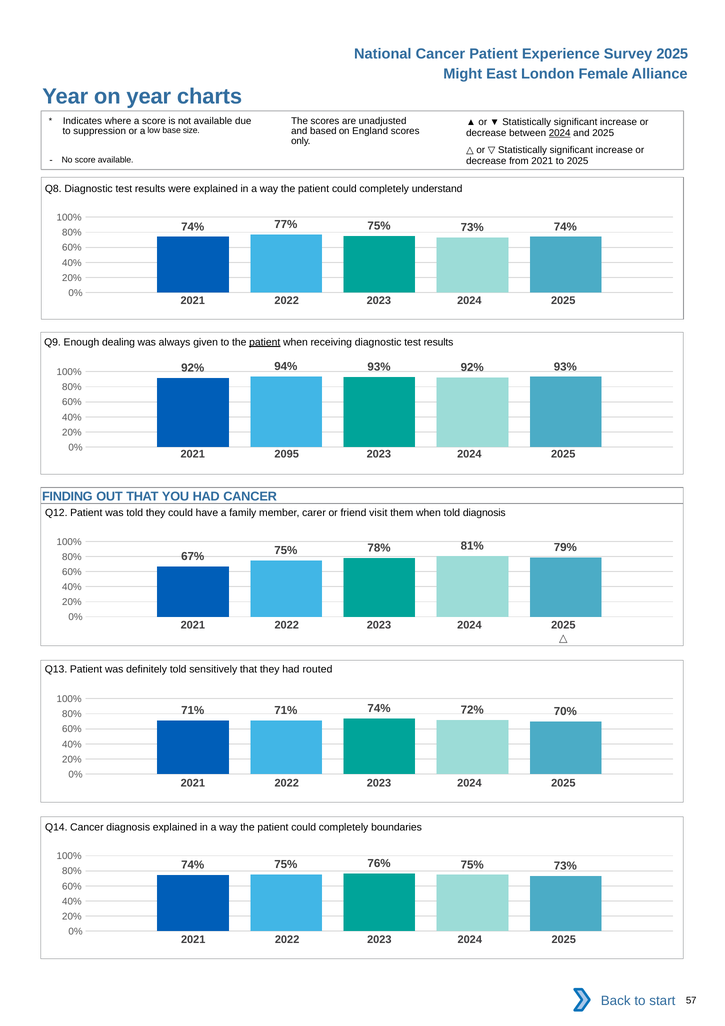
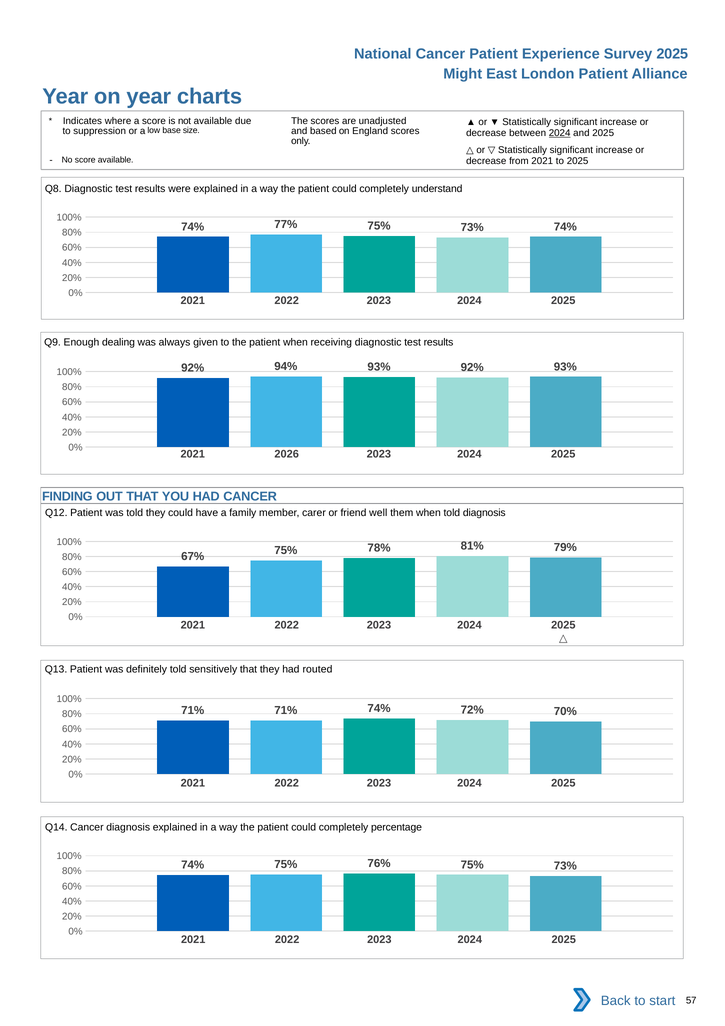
London Female: Female -> Patient (603, 74)
patient underline: present -> none (265, 342)
2095: 2095 -> 2026 (287, 454)
visit: visit -> well (378, 513)
boundaries: boundaries -> percentage (396, 827)
